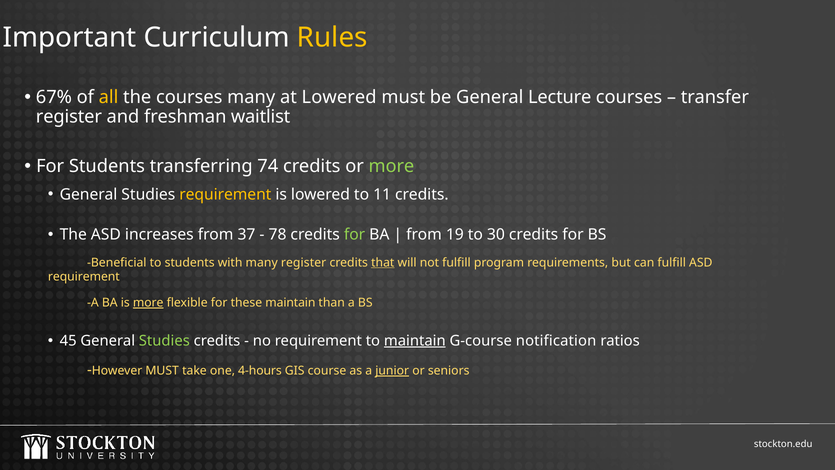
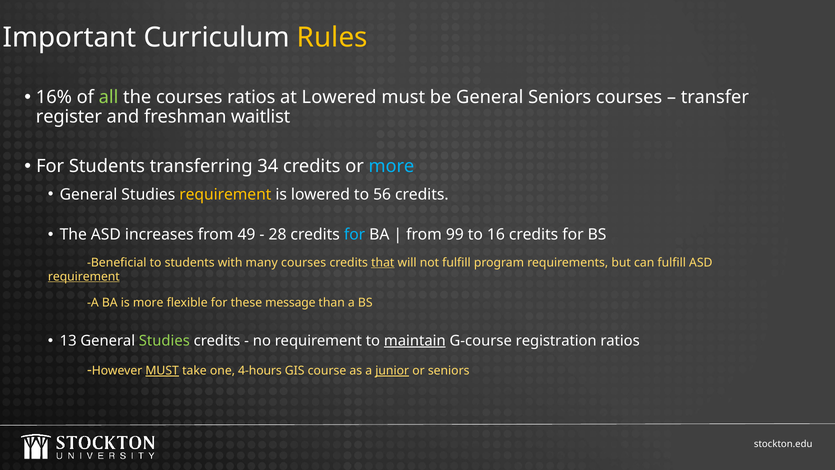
67%: 67% -> 16% (54, 97)
all colour: yellow -> light green (108, 97)
courses many: many -> ratios (251, 97)
General Lecture: Lecture -> Seniors (560, 97)
74: 74 -> 34 (268, 166)
more colour: light green -> light blue (391, 166)
11: 11 -> 56 (382, 194)
37: 37 -> 49 (246, 235)
78: 78 -> 28 (278, 235)
for colour: light green -> light blue (355, 235)
19: 19 -> 99 (455, 235)
30: 30 -> 16 (496, 235)
many register: register -> courses (304, 262)
requirement underline: none -> present (84, 276)
more underline: present -> none (148, 303)
these maintain: maintain -> message (290, 303)
45: 45 -> 13 (68, 341)
notification: notification -> registration (556, 341)
MUST underline: none -> present (162, 370)
